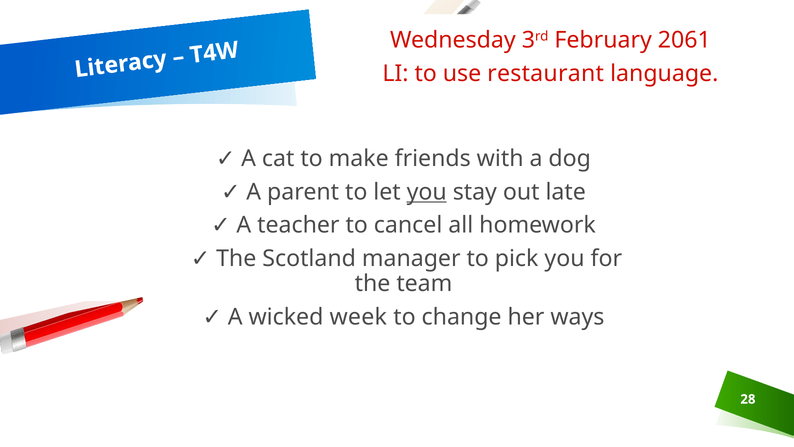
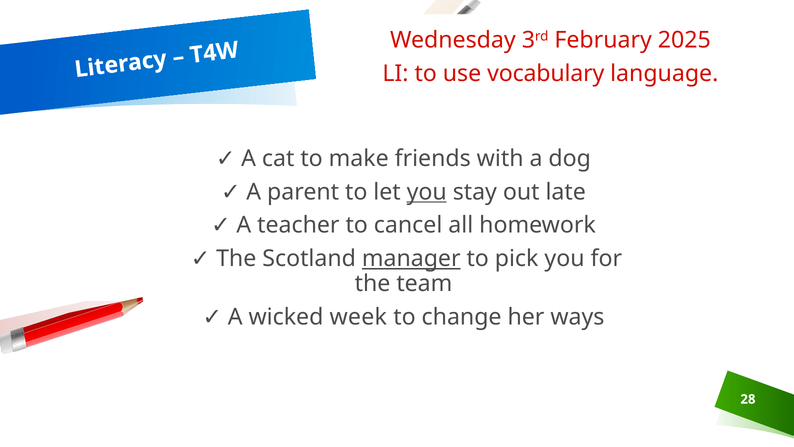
2061: 2061 -> 2025 (684, 40)
restaurant: restaurant -> vocabulary (546, 73)
manager underline: none -> present (411, 258)
